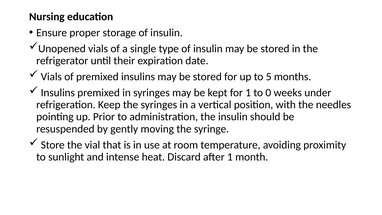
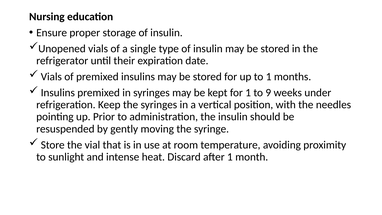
to 5: 5 -> 1 (269, 77)
0: 0 -> 9 (268, 93)
